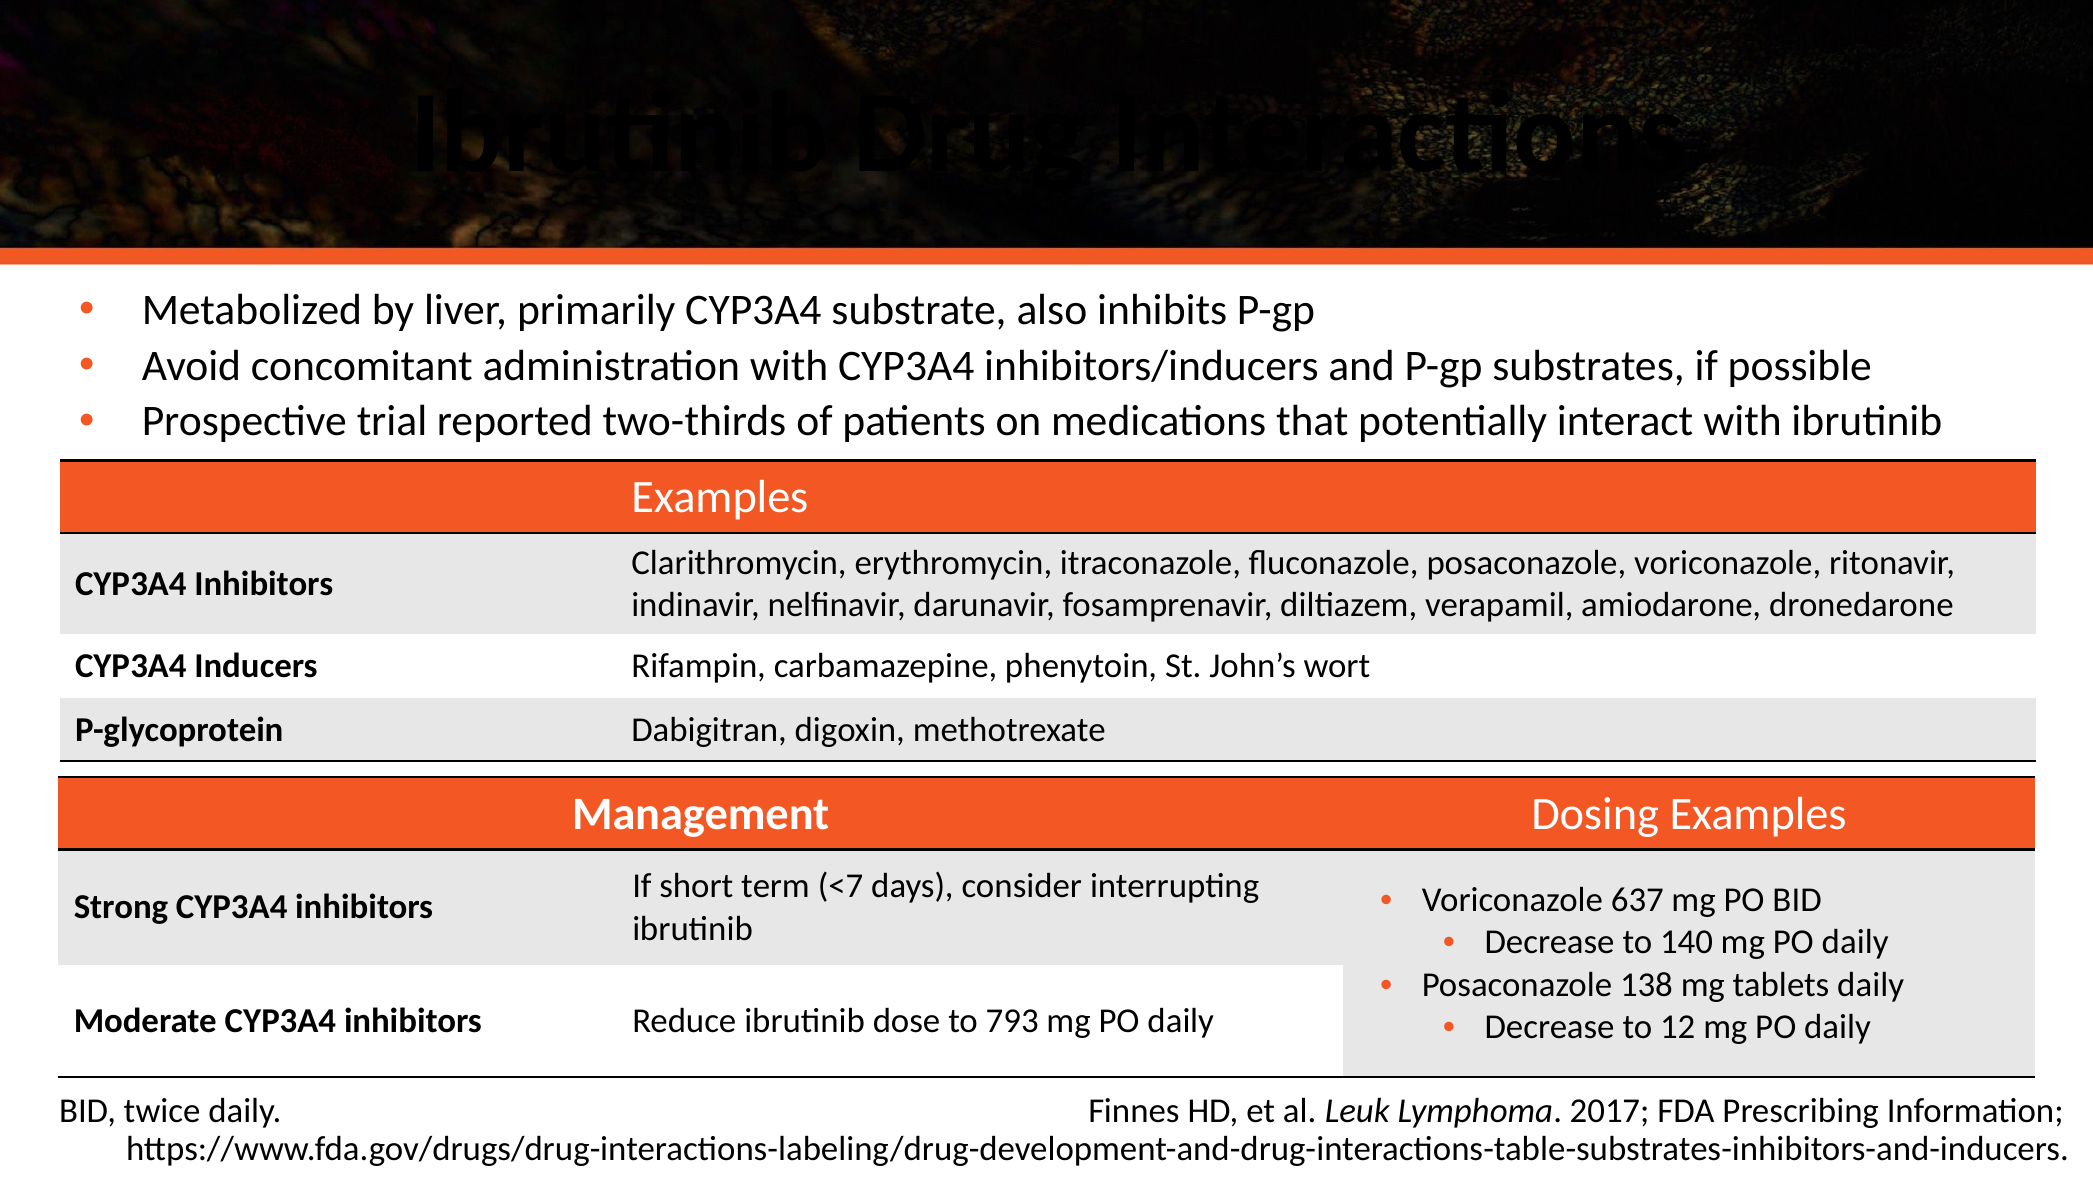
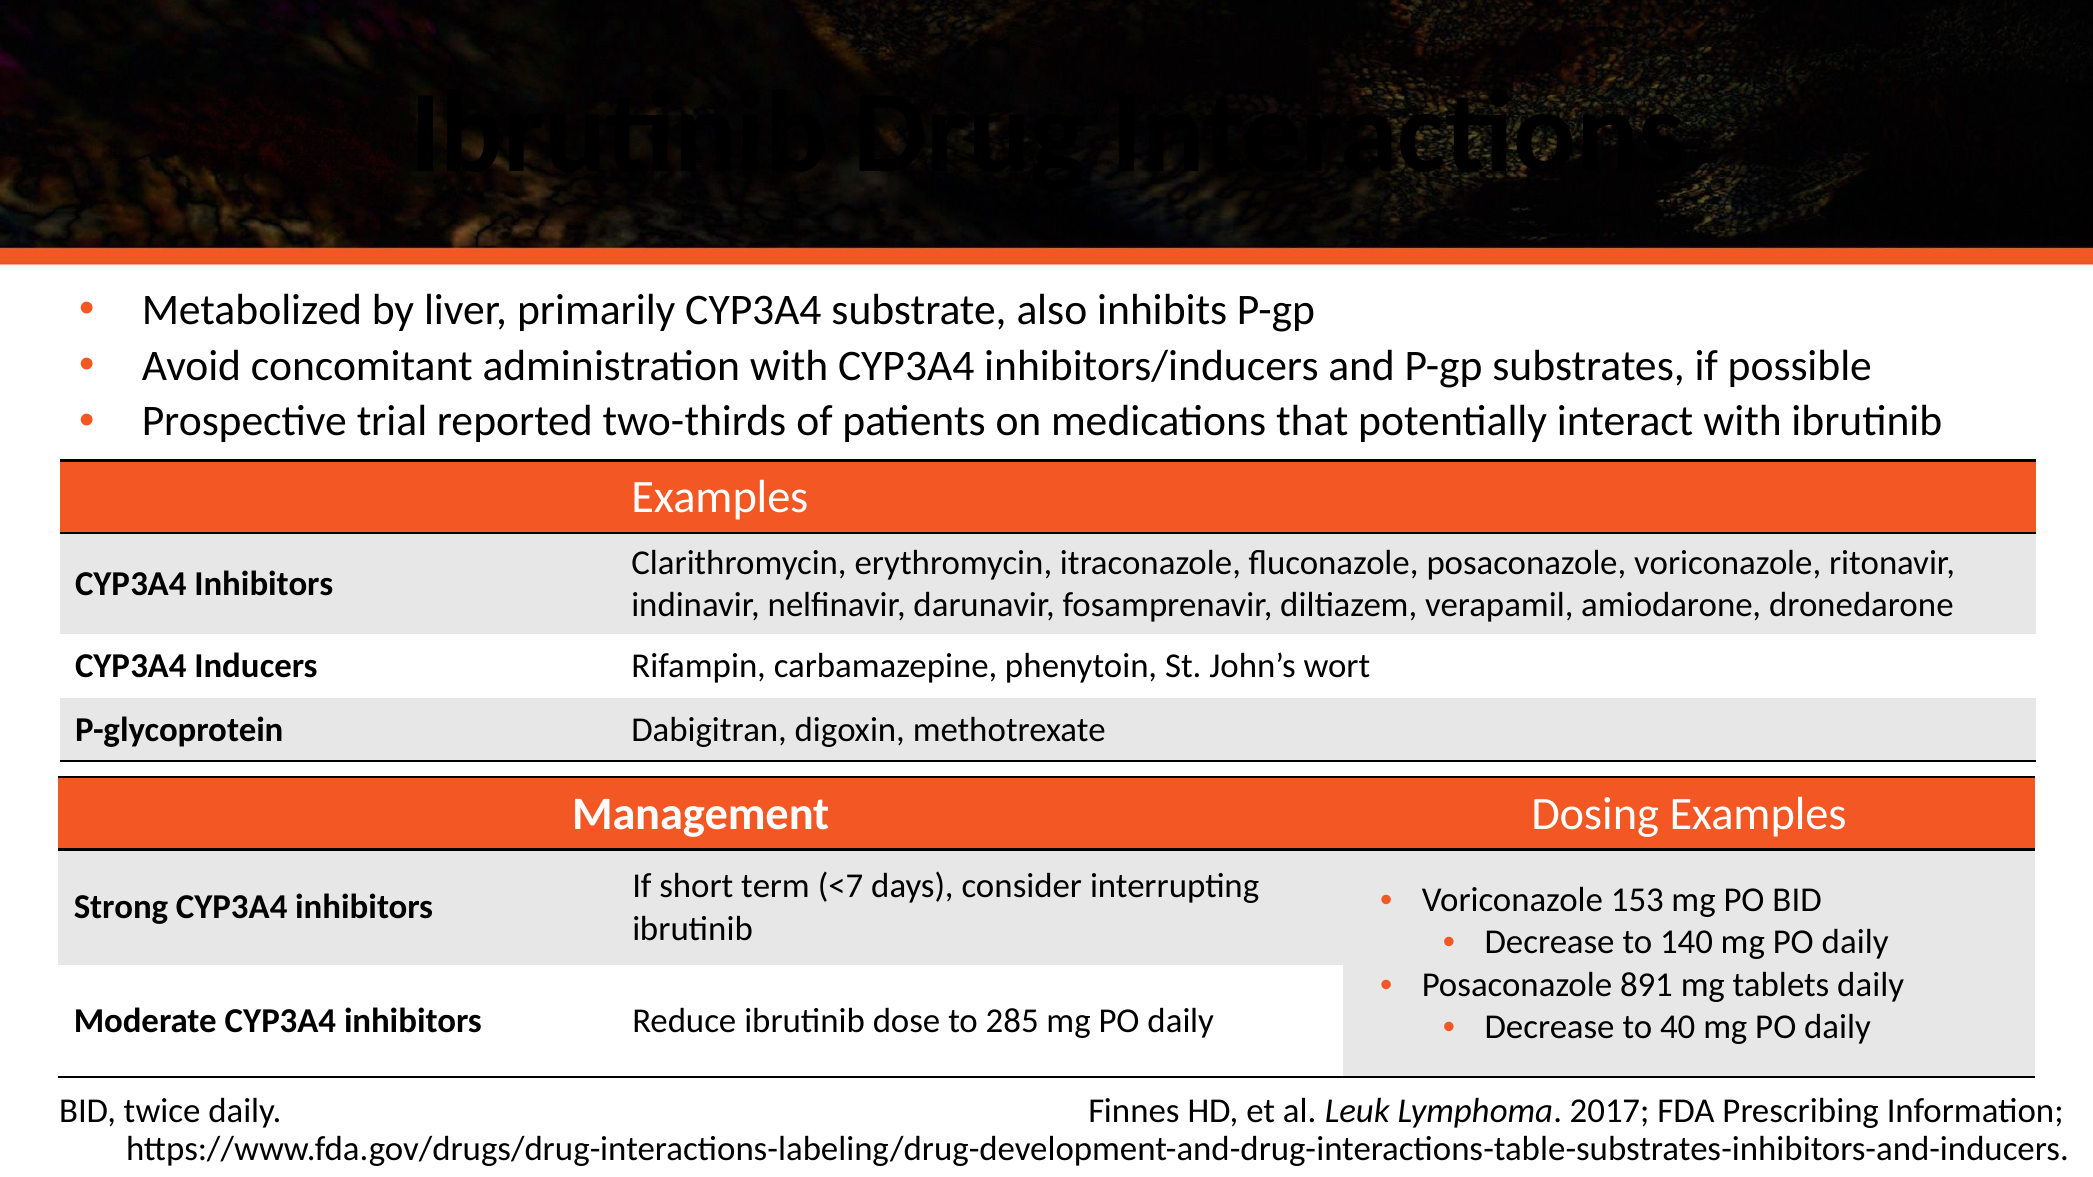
637: 637 -> 153 (1637, 900)
138: 138 -> 891 (1646, 985)
793: 793 -> 285 (1012, 1021)
12: 12 -> 40 (1678, 1027)
